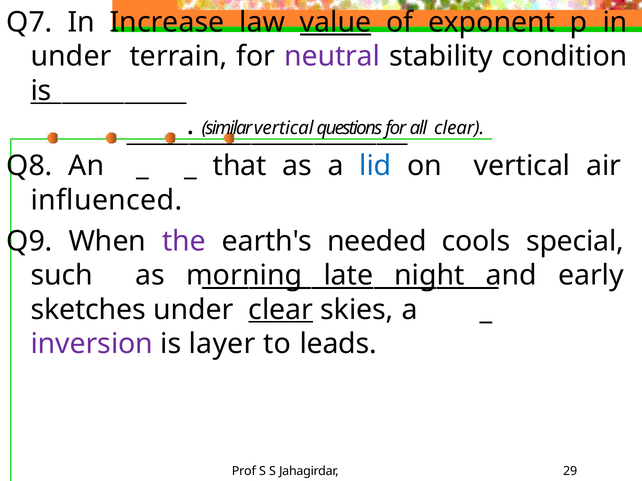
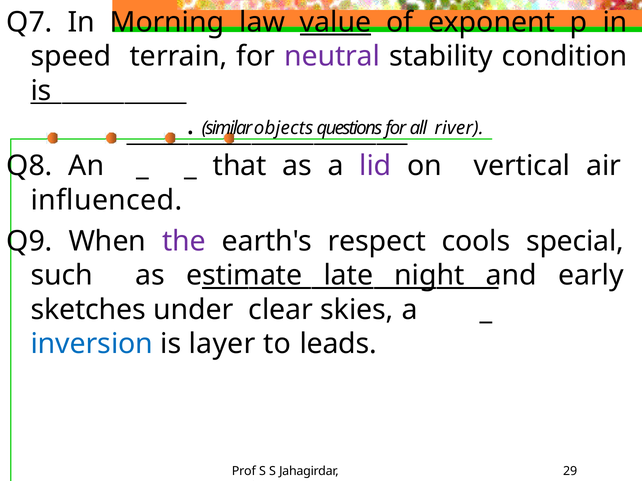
Increase: Increase -> Morning (167, 22)
under: under -> speed (71, 56)
similar vertical: vertical -> objects (284, 128)
all clear: clear -> river (459, 128)
lid colour: blue -> purple (376, 166)
needed: needed -> respect (377, 241)
morning: morning -> estimate (244, 276)
clear underline: present -> none (281, 310)
inversion colour: purple -> blue (92, 344)
